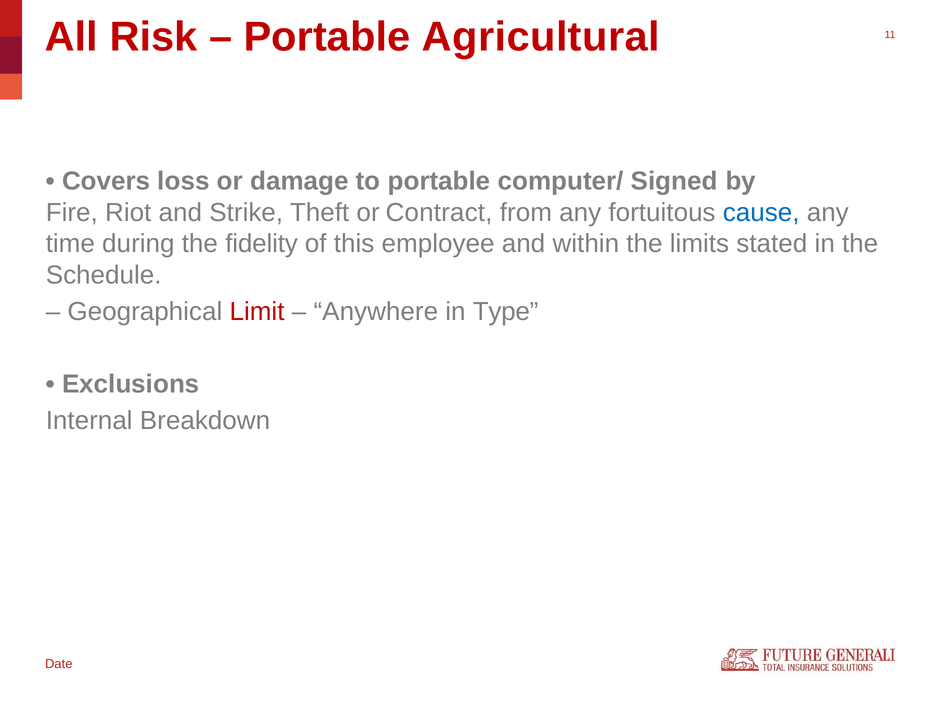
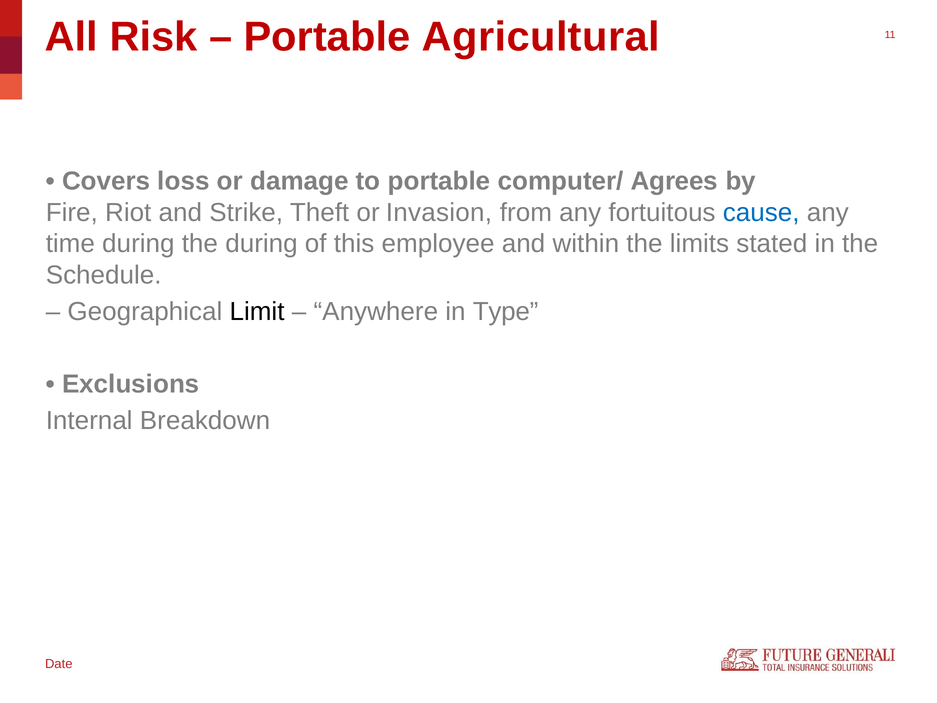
Signed: Signed -> Agrees (674, 181)
Contract: Contract -> Invasion (439, 212)
the fidelity: fidelity -> during (261, 244)
Limit colour: red -> black (257, 311)
